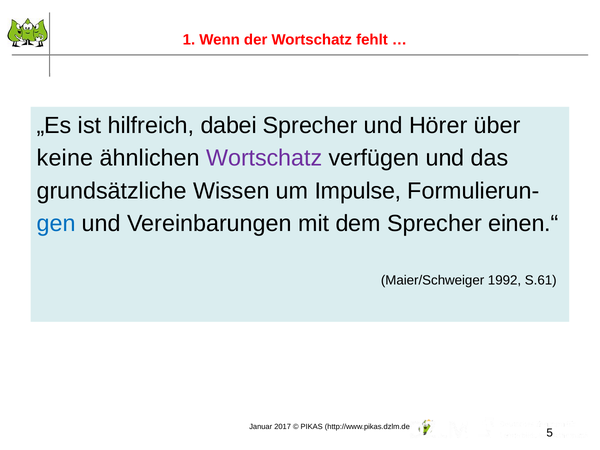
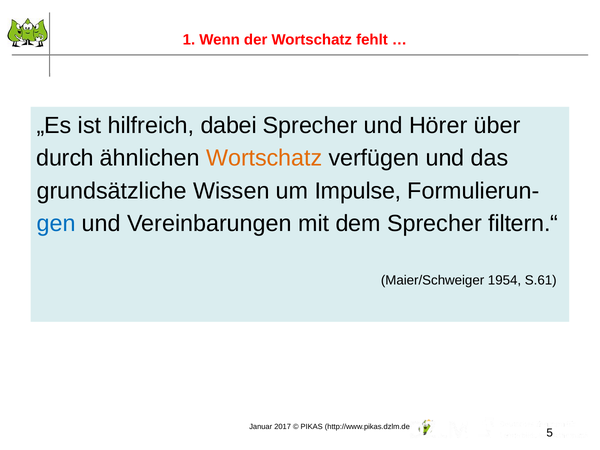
keine: keine -> durch (65, 158)
Wortschatz colour: purple -> orange (264, 158)
einen.“: einen.“ -> filtern.“ (523, 224)
1992: 1992 -> 1954 (505, 280)
